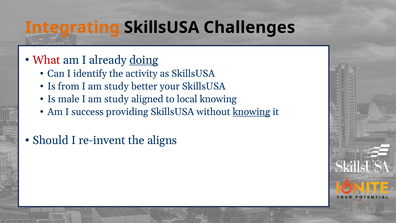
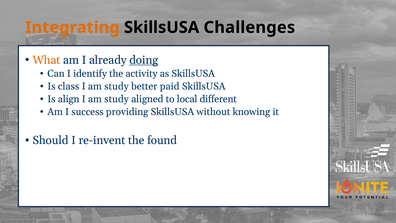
What colour: red -> orange (46, 60)
from: from -> class (69, 86)
your: your -> paid (170, 86)
male: male -> align (69, 99)
local knowing: knowing -> different (218, 99)
knowing underline: present -> none (251, 112)
aligns: aligns -> found (162, 140)
